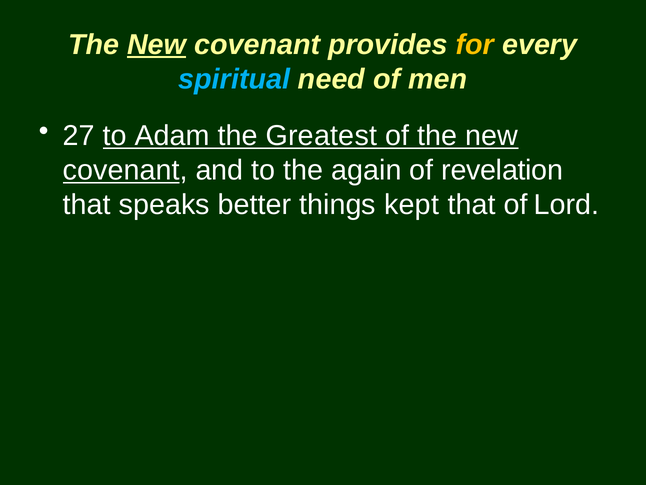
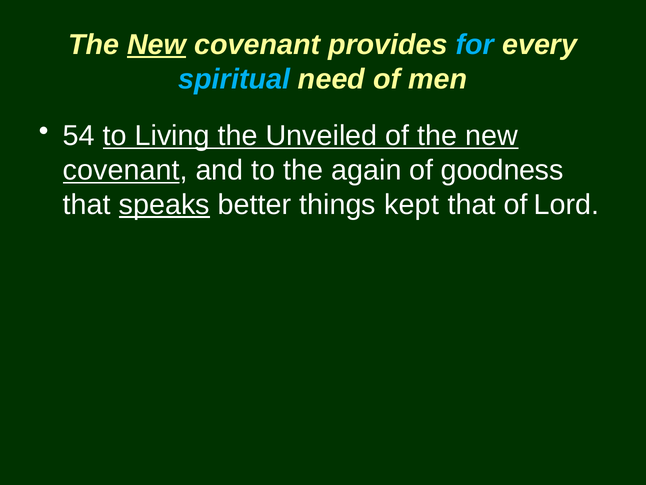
for colour: yellow -> light blue (475, 45)
27: 27 -> 54 (79, 136)
Adam: Adam -> Living (172, 136)
Greatest: Greatest -> Unveiled (322, 136)
revelation: revelation -> goodness (502, 170)
speaks underline: none -> present (164, 204)
